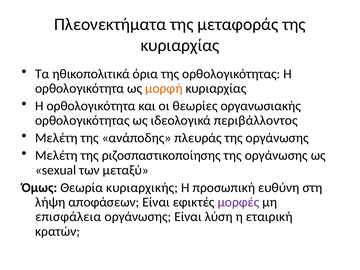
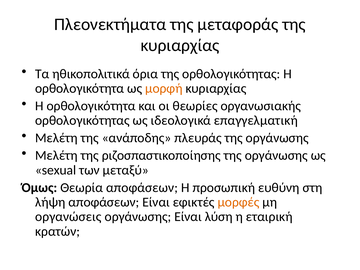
περιβάλλοντος: περιβάλλοντος -> επαγγελματική (256, 121)
Θεωρία κυριαρχικής: κυριαρχικής -> αποφάσεων (142, 188)
μορφές colour: purple -> orange (238, 202)
επισφάλεια: επισφάλεια -> οργανώσεις (68, 217)
